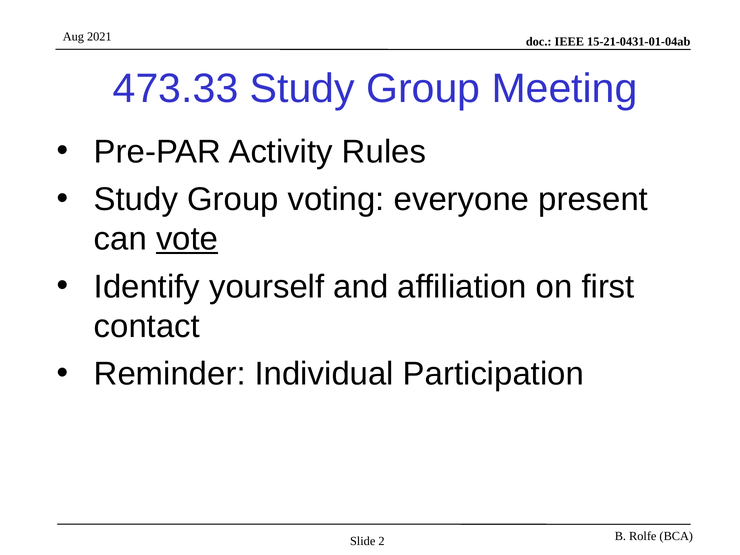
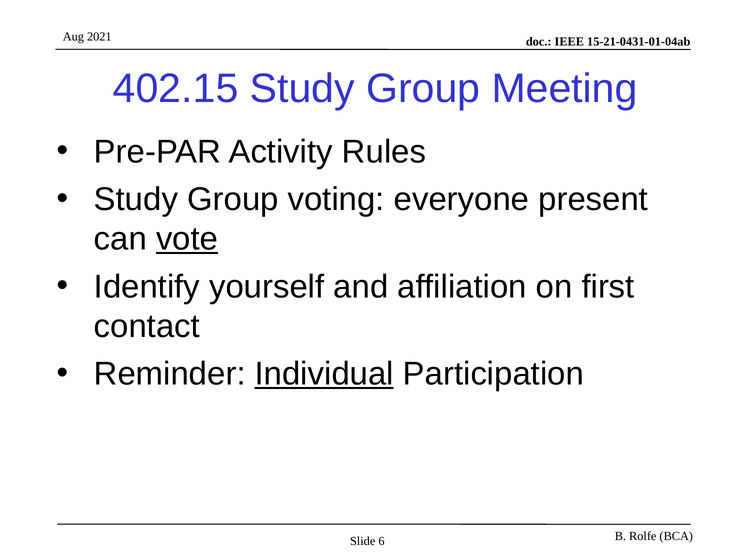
473.33: 473.33 -> 402.15 (176, 89)
Individual underline: none -> present (324, 374)
2: 2 -> 6 (382, 541)
